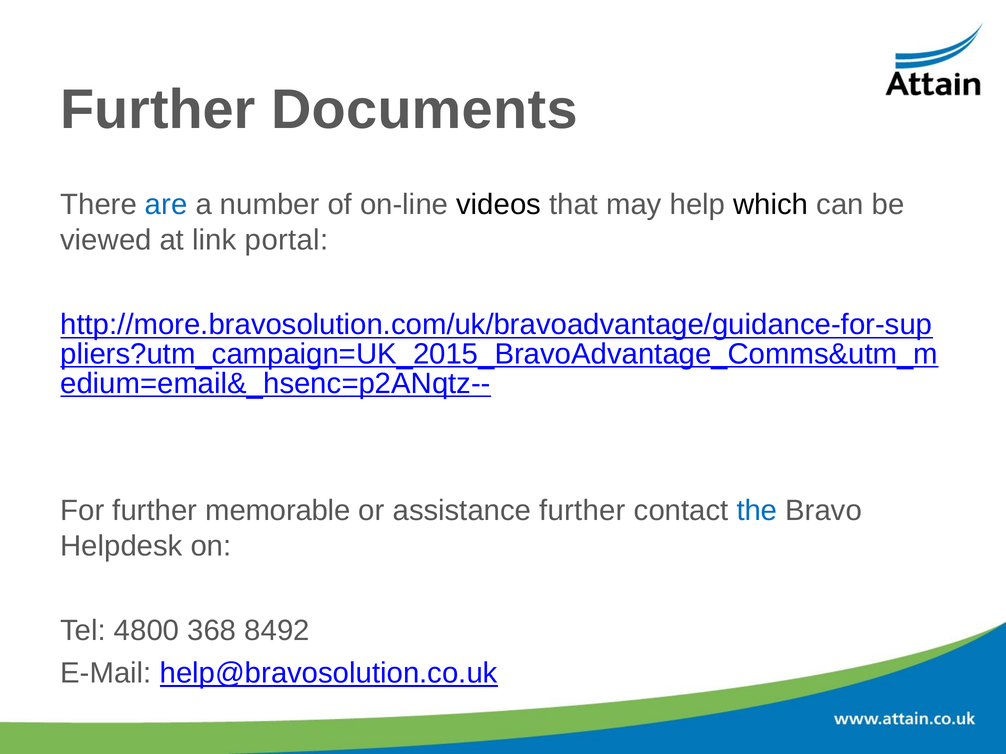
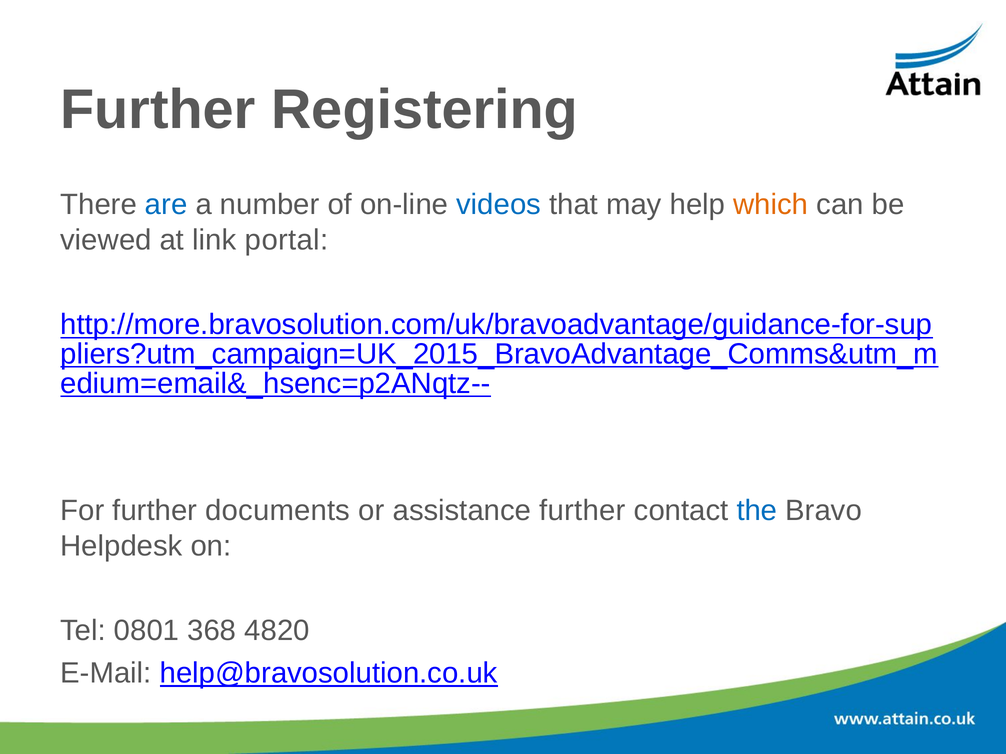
Documents: Documents -> Registering (425, 110)
videos colour: black -> blue (499, 205)
which colour: black -> orange (771, 205)
memorable: memorable -> documents (278, 511)
4800: 4800 -> 0801 (147, 631)
8492: 8492 -> 4820 (277, 631)
